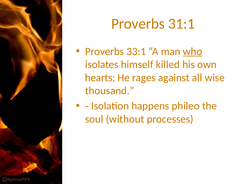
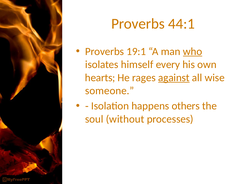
31:1: 31:1 -> 44:1 (181, 24)
33:1: 33:1 -> 19:1 (136, 51)
killed: killed -> every (168, 64)
against underline: none -> present (174, 78)
thousand: thousand -> someone (110, 91)
phileo: phileo -> others (186, 106)
